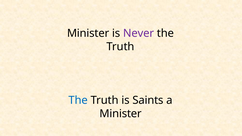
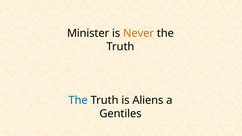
Never colour: purple -> orange (139, 33)
Saints: Saints -> Aliens (148, 100)
Minister: Minister -> Gentiles (121, 114)
